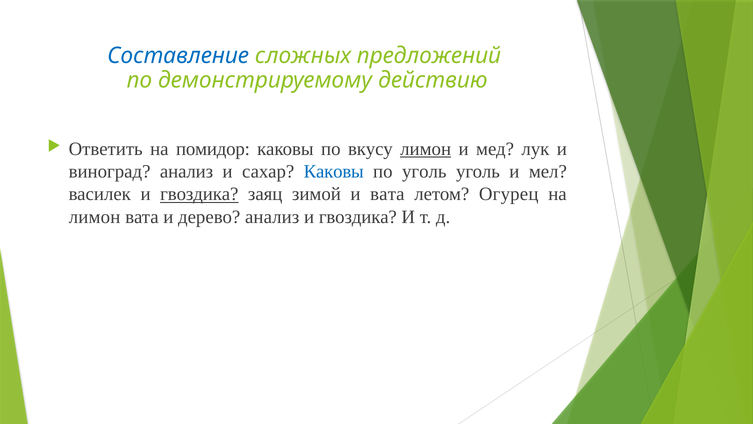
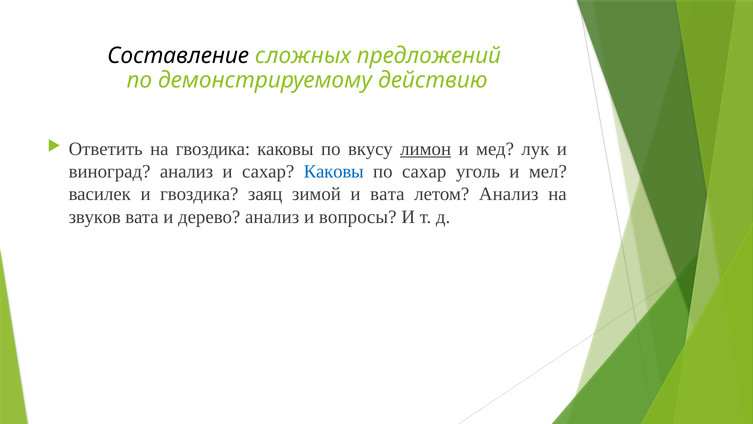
Составление colour: blue -> black (178, 56)
на помидор: помидор -> гвоздика (213, 149)
по уголь: уголь -> сахар (424, 171)
гвоздика underline: present -> none (199, 194)
летом Огурец: Огурец -> Анализ (509, 194)
лимон: лимон -> звуков (95, 217)
гвоздика: гвоздика -> вопросы (358, 217)
